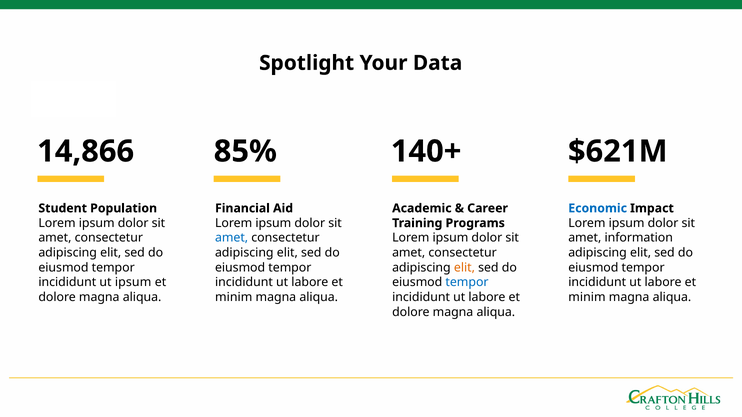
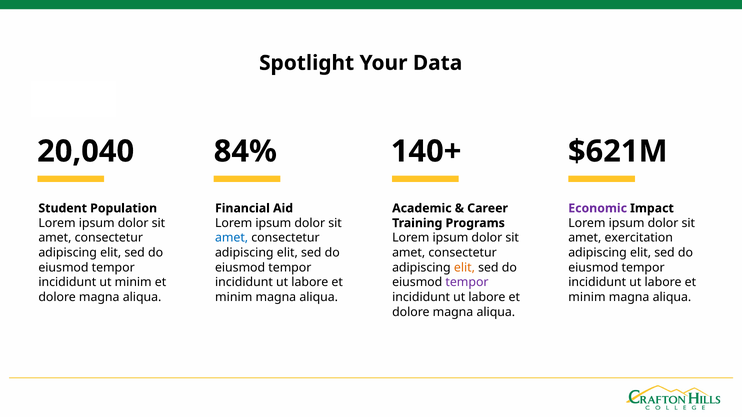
14,866: 14,866 -> 20,040 (86, 151)
85%: 85% -> 84% (245, 151)
Economic colour: blue -> purple (598, 208)
information: information -> exercitation (639, 238)
ut ipsum: ipsum -> minim (133, 283)
tempor colour: blue -> purple (467, 283)
